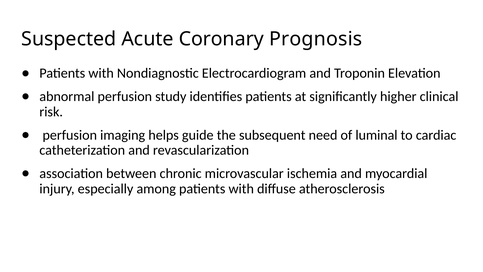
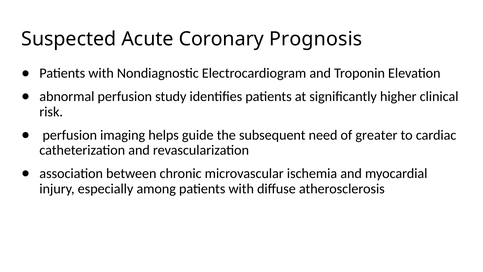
luminal: luminal -> greater (376, 135)
